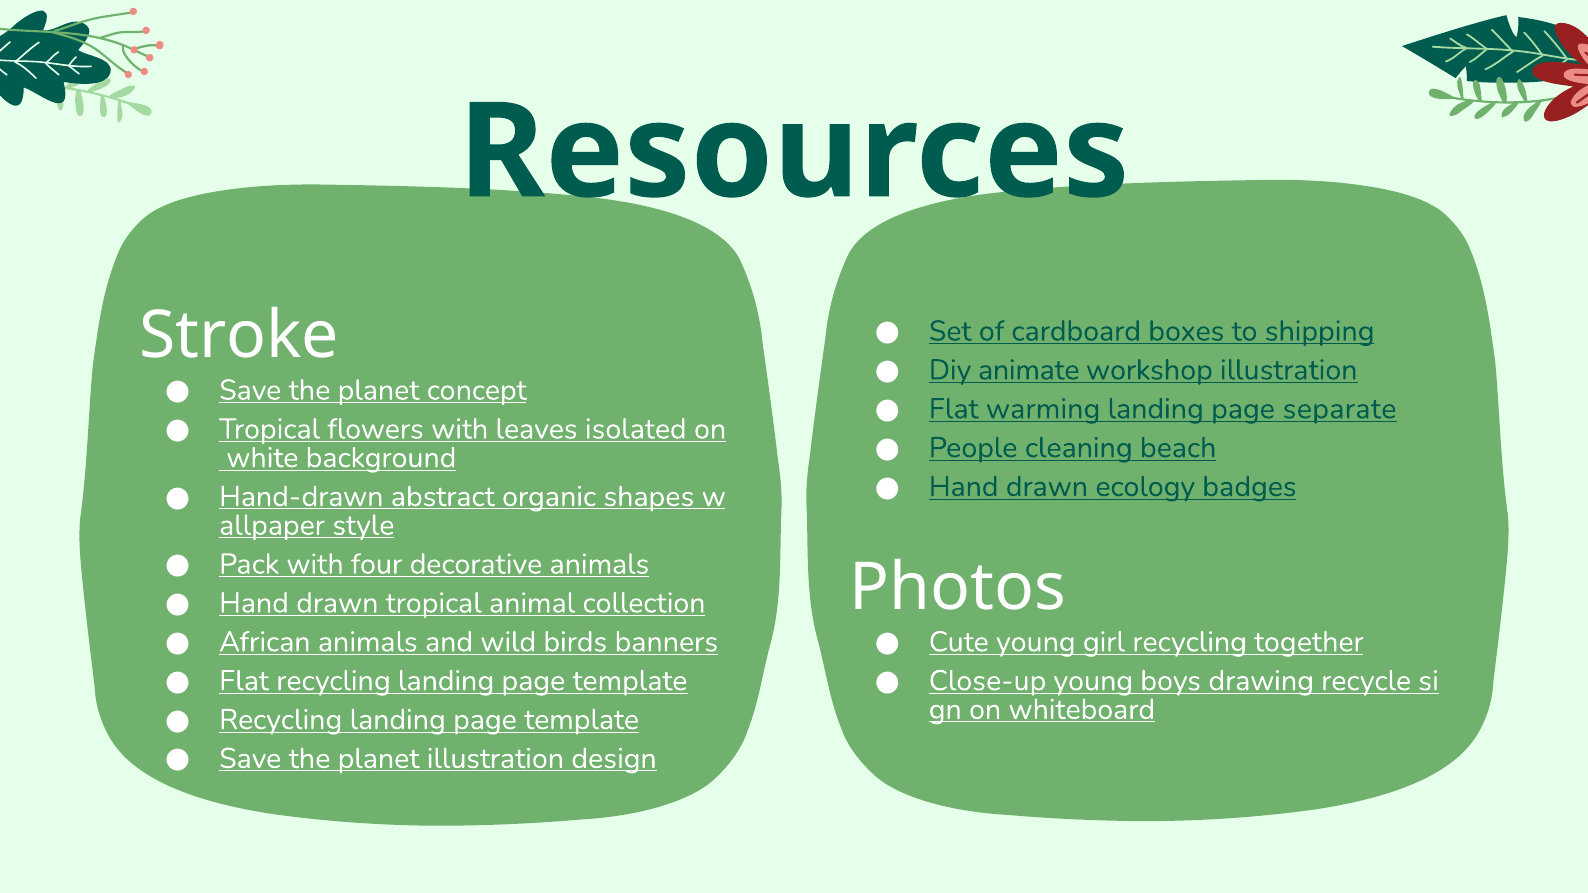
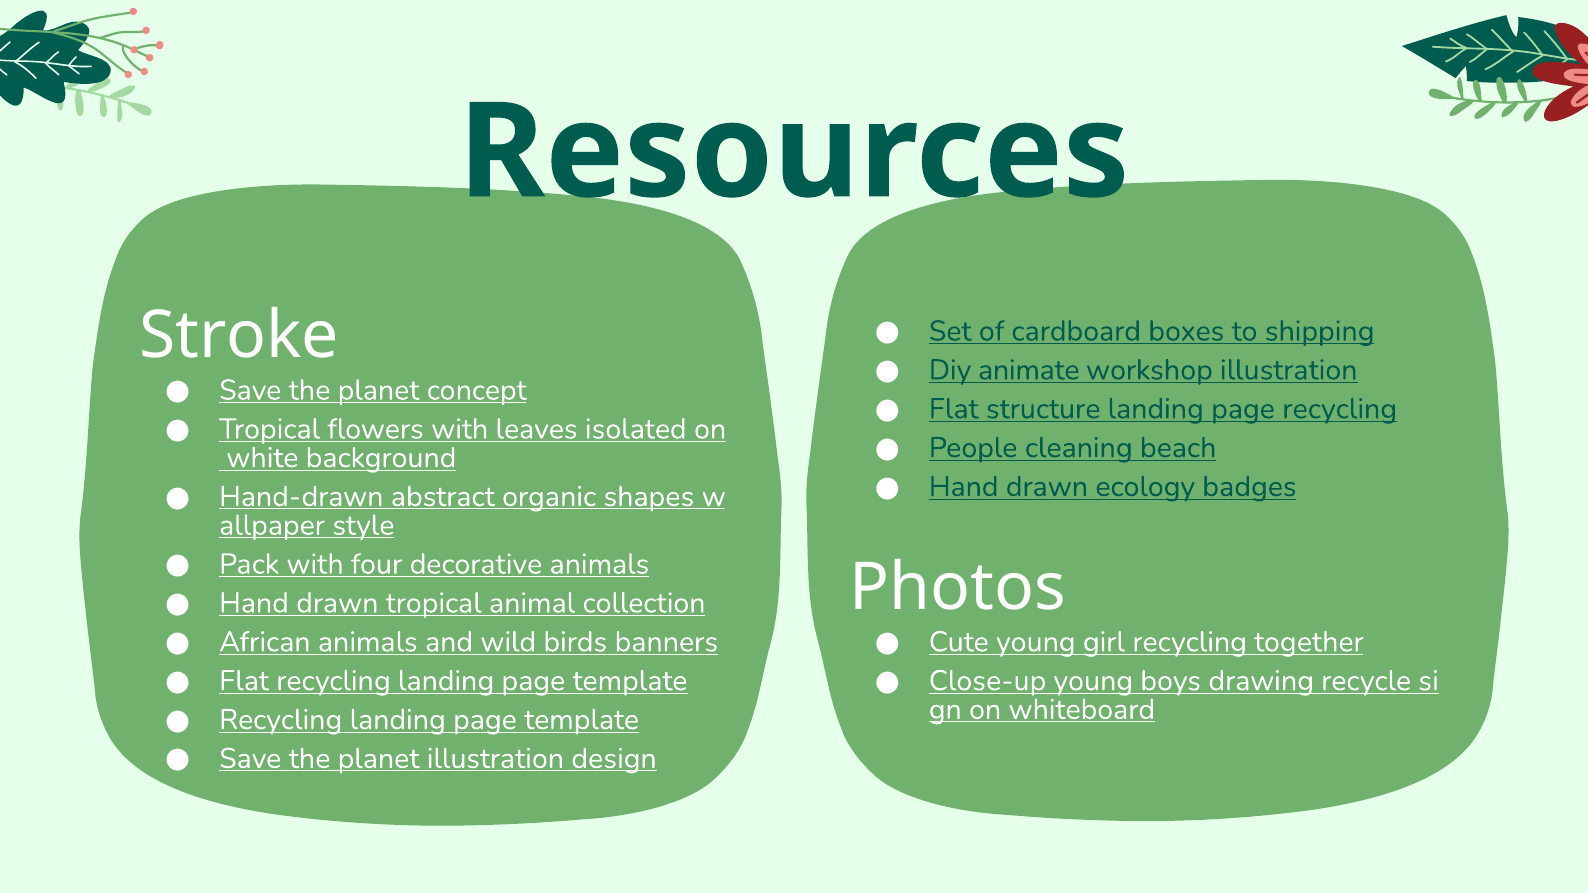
warming: warming -> structure (1043, 409)
page separate: separate -> recycling (1340, 409)
